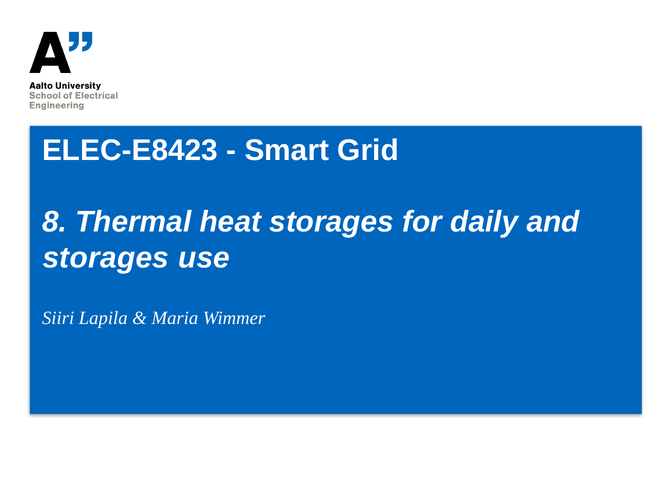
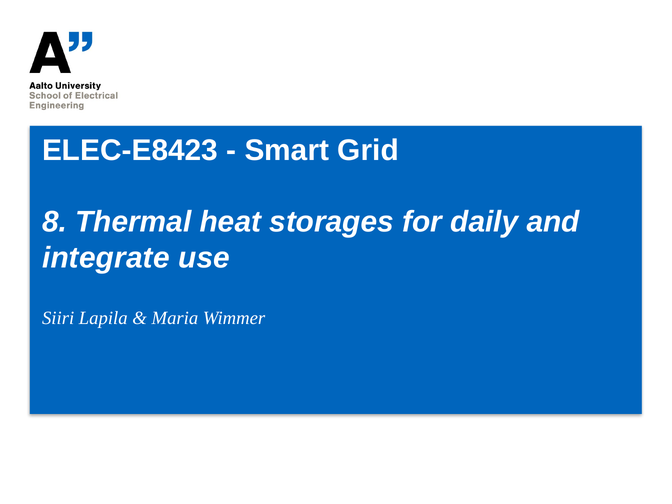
storages: storages -> integrate (106, 258)
